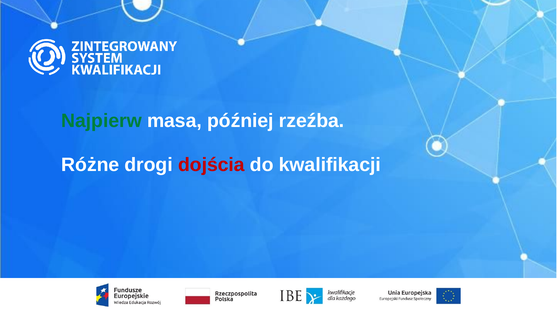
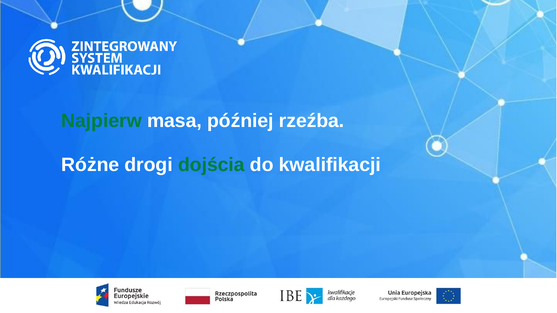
dojścia colour: red -> green (211, 165)
